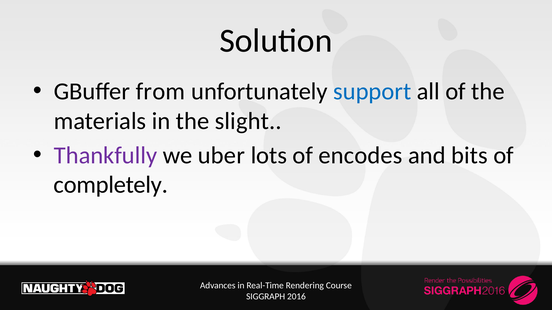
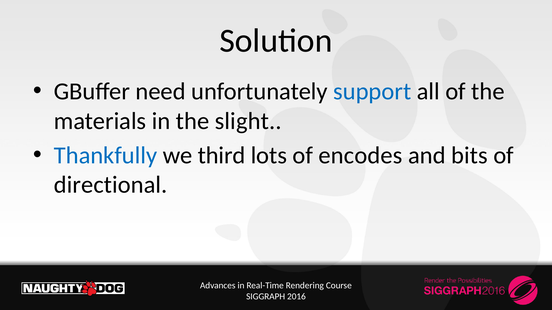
from: from -> need (161, 92)
Thankfully colour: purple -> blue (106, 156)
uber: uber -> third (222, 156)
completely: completely -> directional (111, 185)
